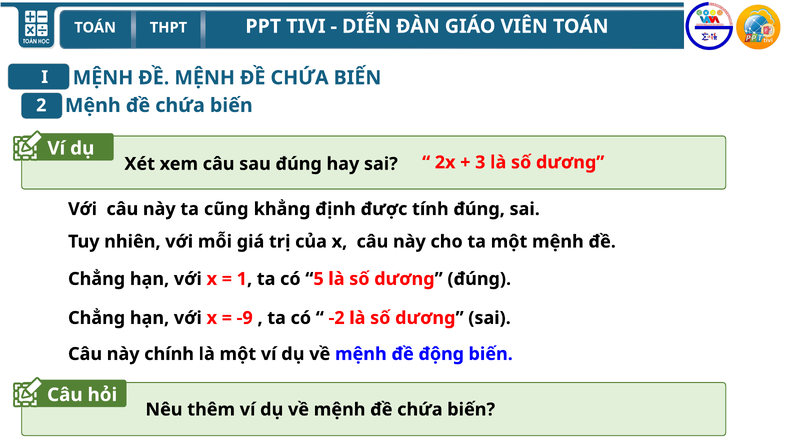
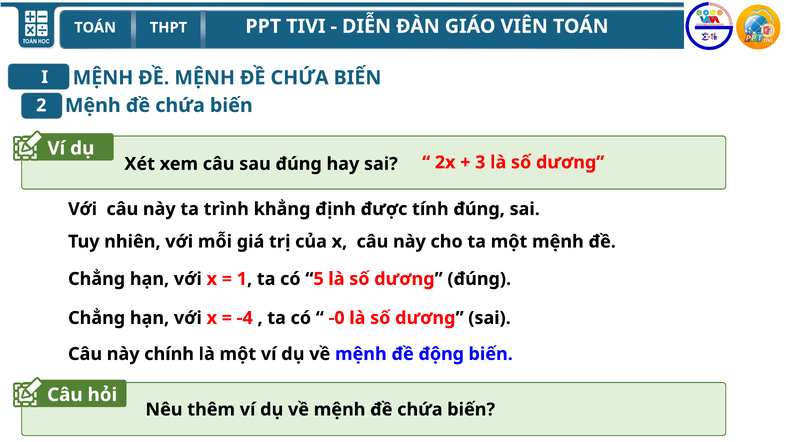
cũng: cũng -> trình (226, 209)
-9: -9 -> -4 (245, 318)
-2: -2 -> -0 (337, 318)
